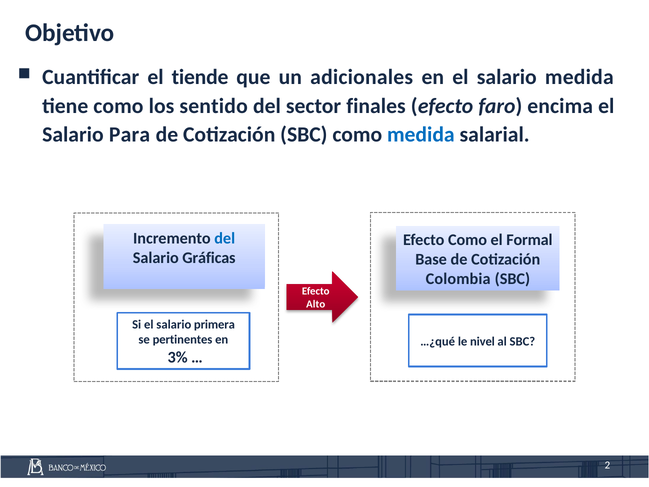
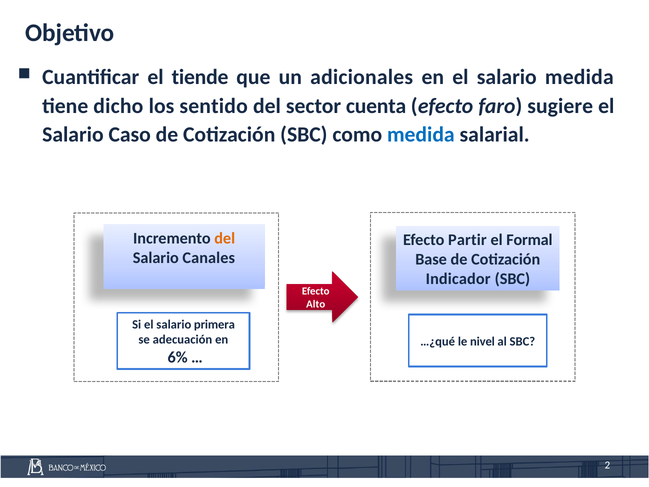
tiene como: como -> dicho (118, 106)
finales: finales -> cuenta (376, 106)
encima: encima -> sugiere (560, 106)
Para: Para -> Caso (130, 134)
del colour: blue -> orange (225, 238)
Efecto Como: Como -> Partir (467, 240)
Gráficas: Gráficas -> Canales (209, 258)
Colombia: Colombia -> Indicador (458, 279)
pertinentes: pertinentes -> adecuación (182, 339)
3%: 3% -> 6% (178, 357)
